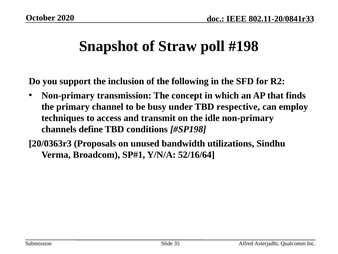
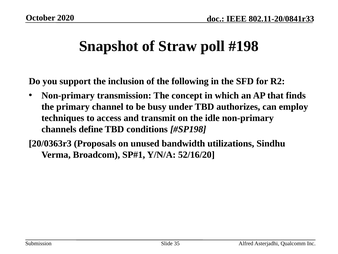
respective: respective -> authorizes (238, 107)
52/16/64: 52/16/64 -> 52/16/20 (196, 154)
